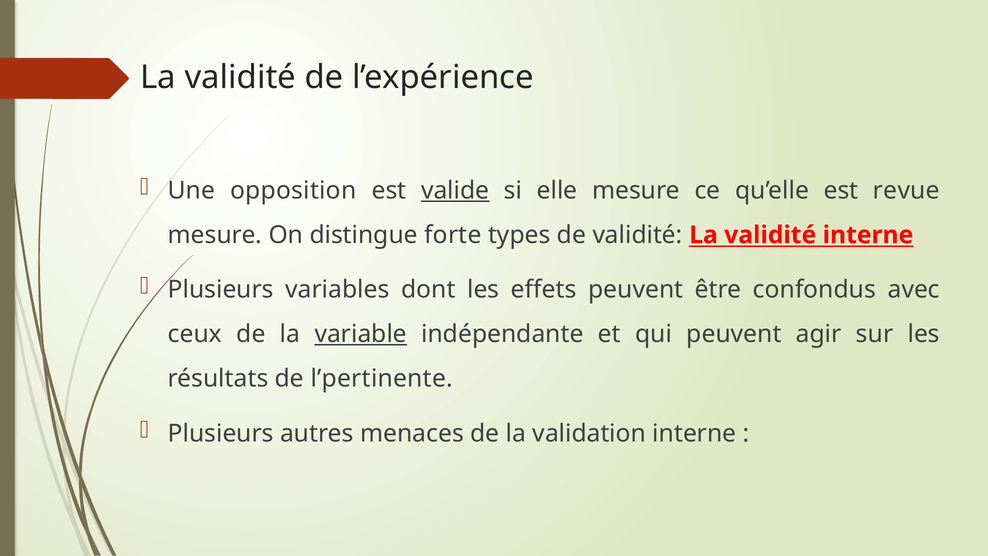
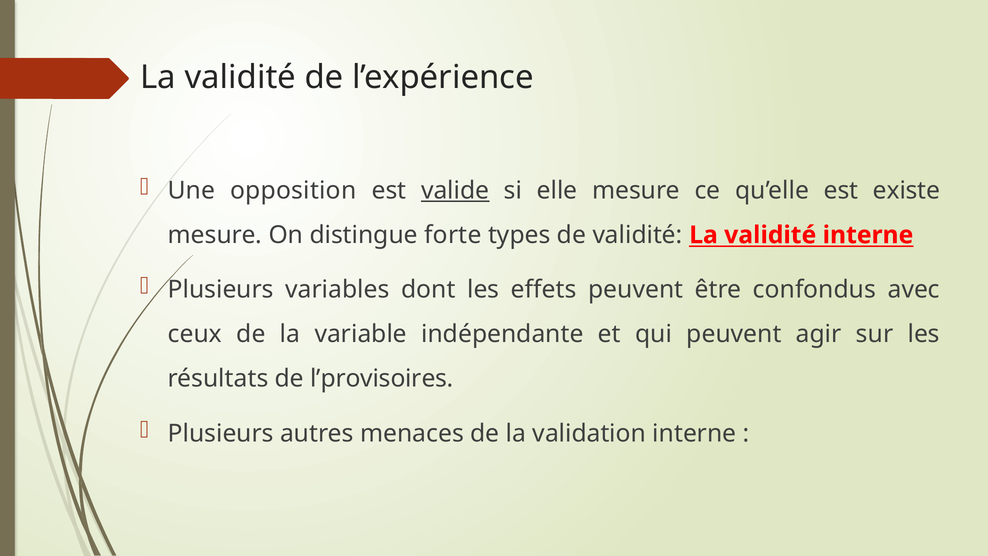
revue: revue -> existe (907, 190)
variable underline: present -> none (361, 334)
l’pertinente: l’pertinente -> l’provisoires (382, 379)
